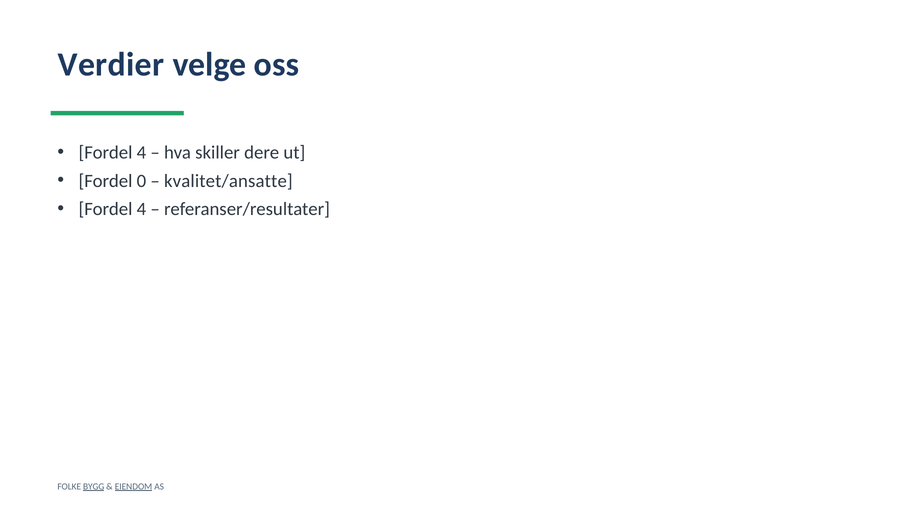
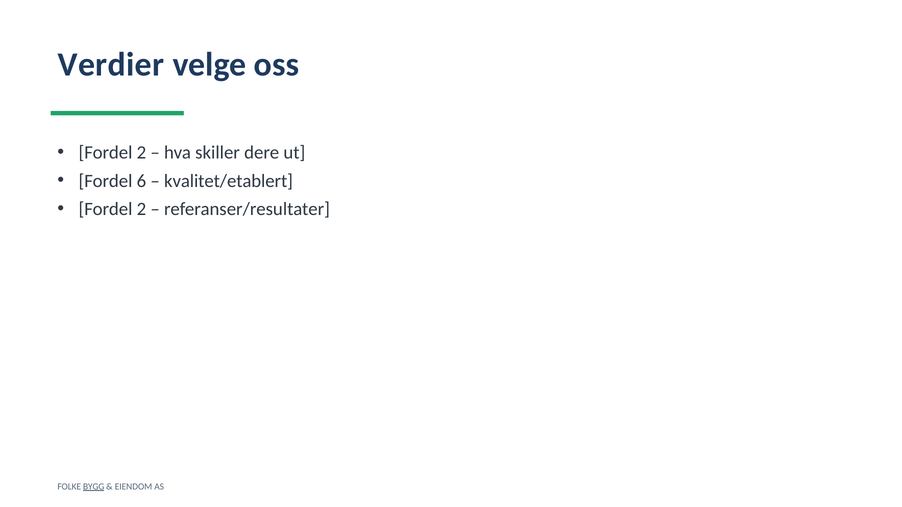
4: 4 -> 2 (141, 153)
0: 0 -> 6 (141, 181)
kvalitet/ansatte: kvalitet/ansatte -> kvalitet/etablert (229, 181)
4: 4 -> 2 (141, 209)
EIENDOM underline: present -> none (134, 487)
